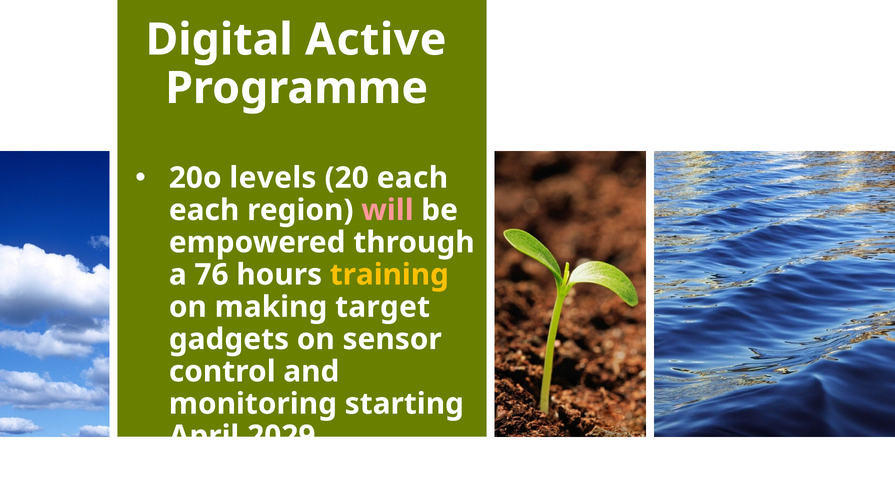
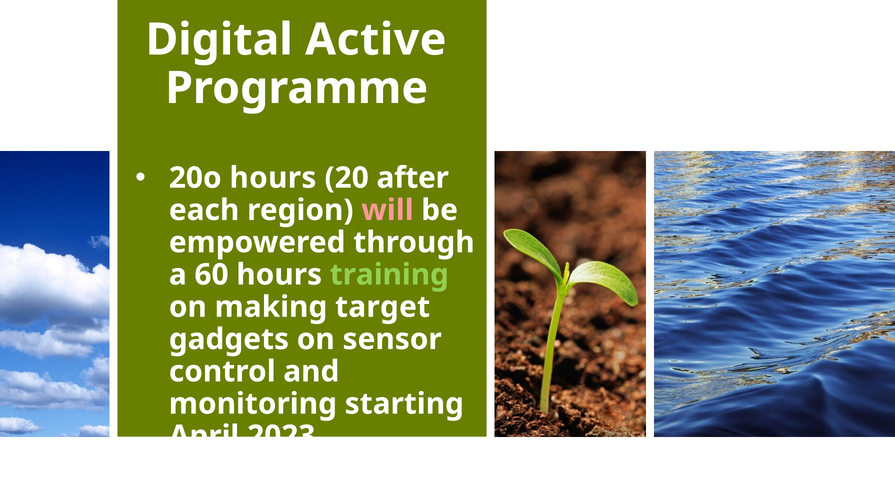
20o levels: levels -> hours (273, 178)
20 each: each -> after (413, 178)
76: 76 -> 60 (212, 274)
training colour: yellow -> light green (389, 274)
2029: 2029 -> 2023 (281, 436)
